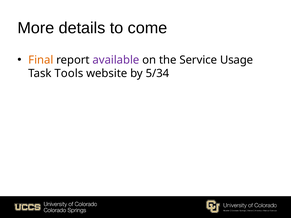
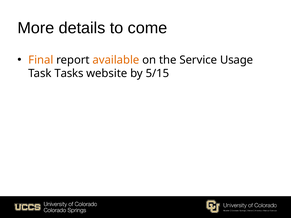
available colour: purple -> orange (116, 60)
Tools: Tools -> Tasks (69, 74)
5/34: 5/34 -> 5/15 (157, 74)
